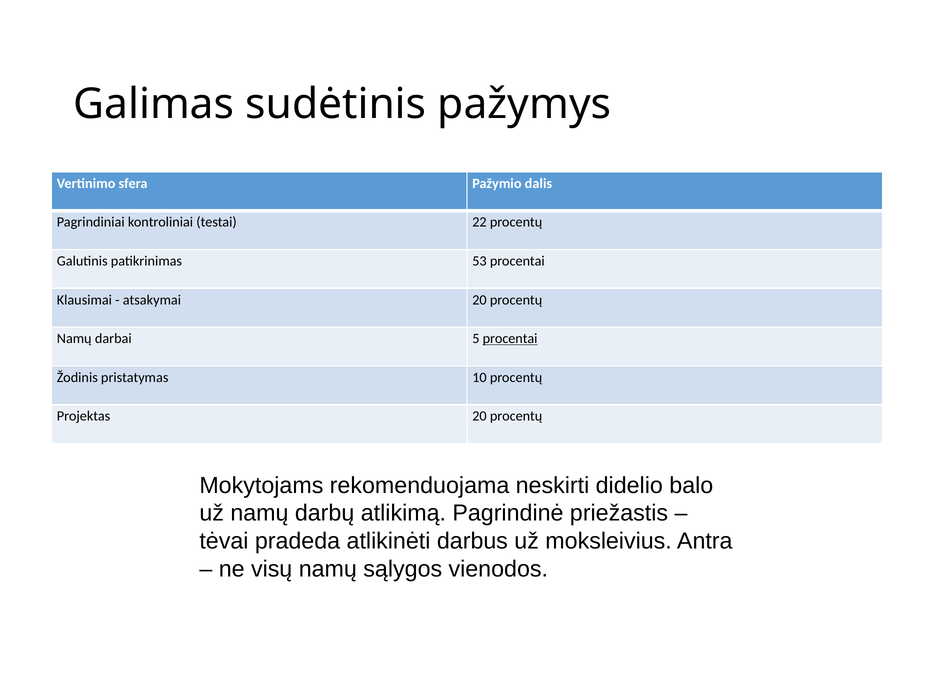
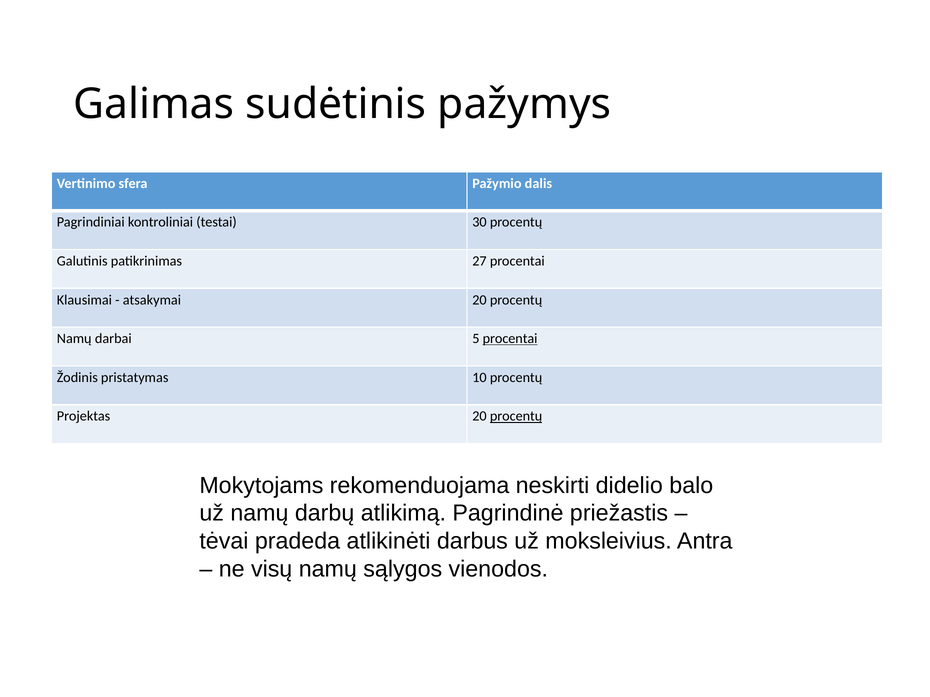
22: 22 -> 30 (479, 222)
53: 53 -> 27 (479, 261)
procentų underline: none -> present (516, 417)
